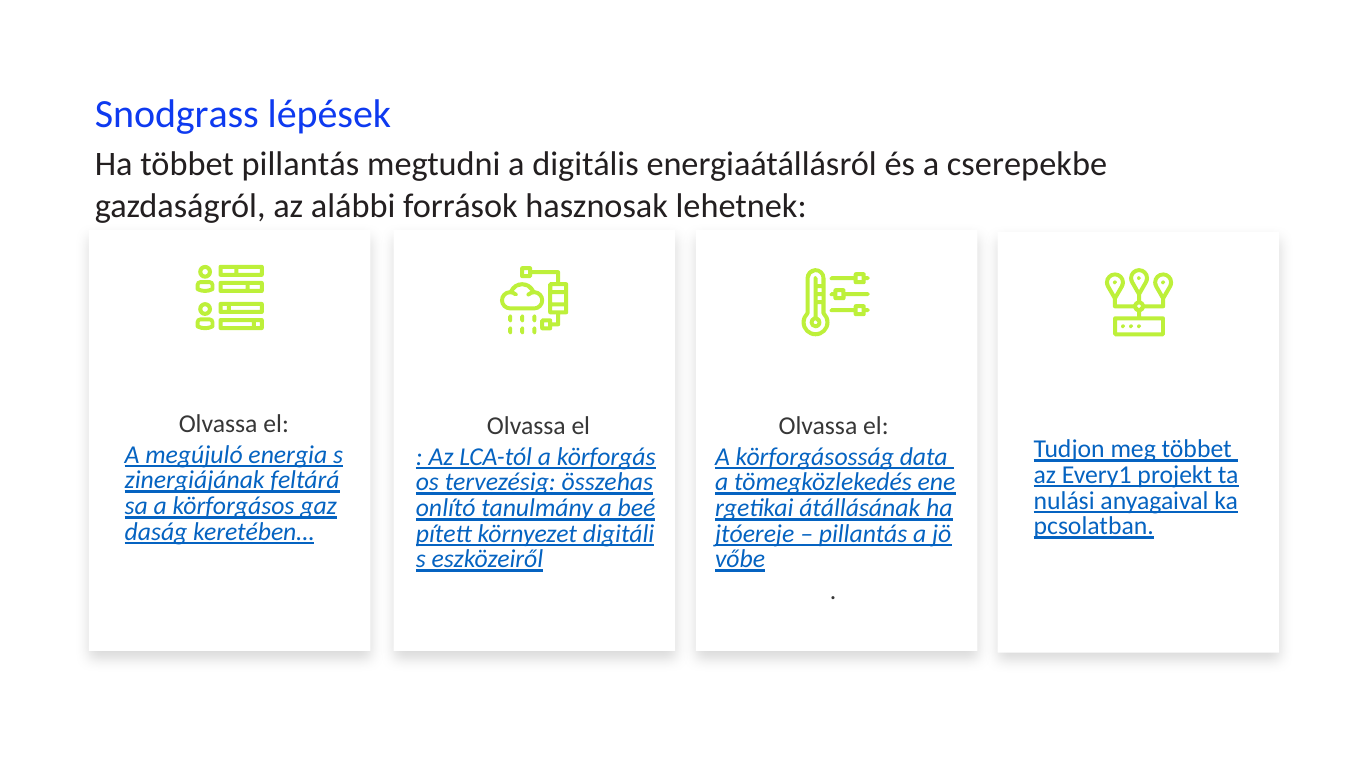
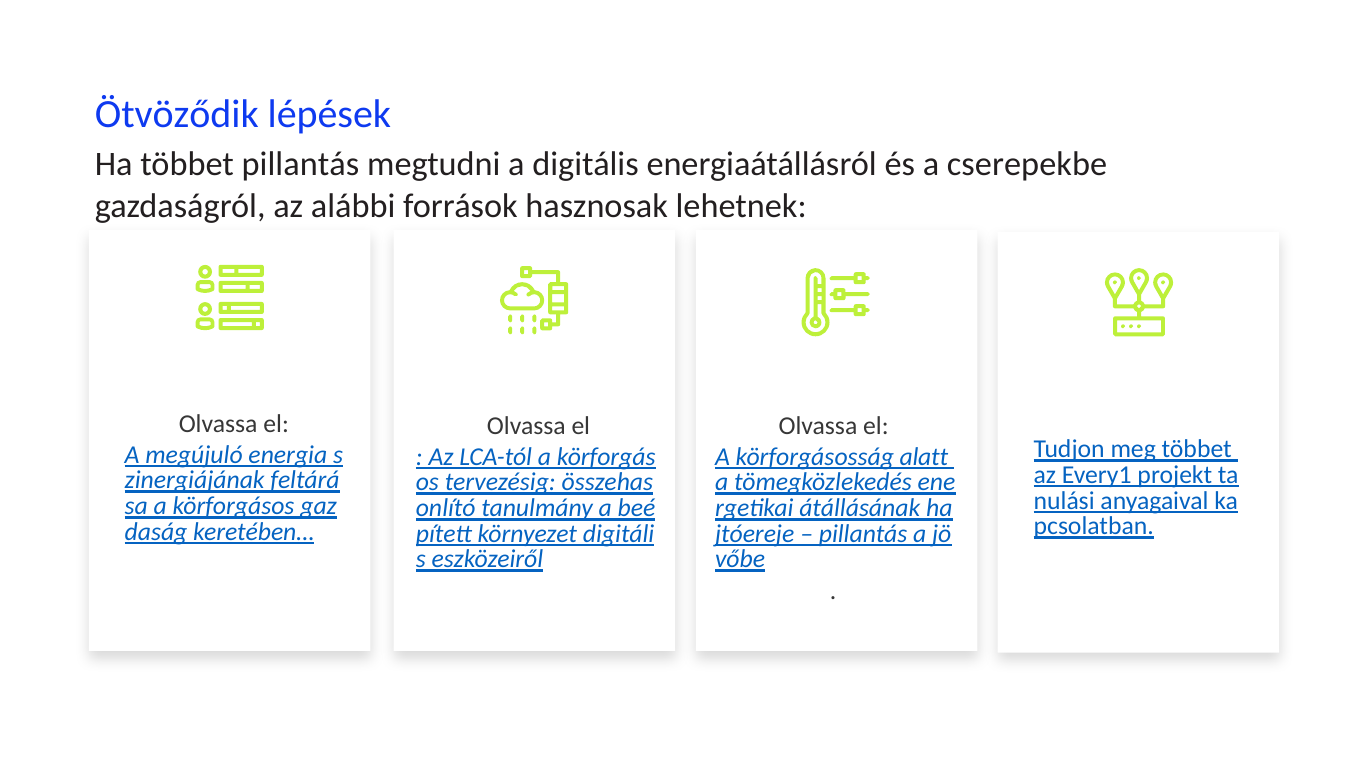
Snodgrass: Snodgrass -> Ötvöződik (177, 114)
data: data -> alatt (924, 457)
